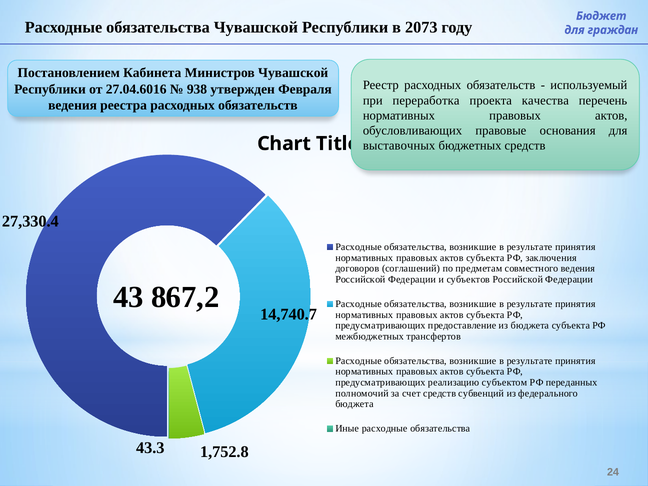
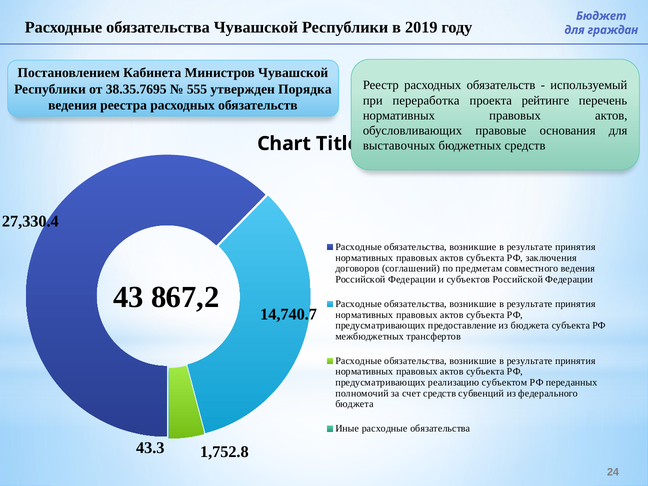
2073: 2073 -> 2019 (421, 27)
27.04.6016: 27.04.6016 -> 38.35.7695 (136, 89)
938: 938 -> 555 (197, 89)
Февраля: Февраля -> Порядка (305, 89)
качества: качества -> рейтинге (545, 100)
